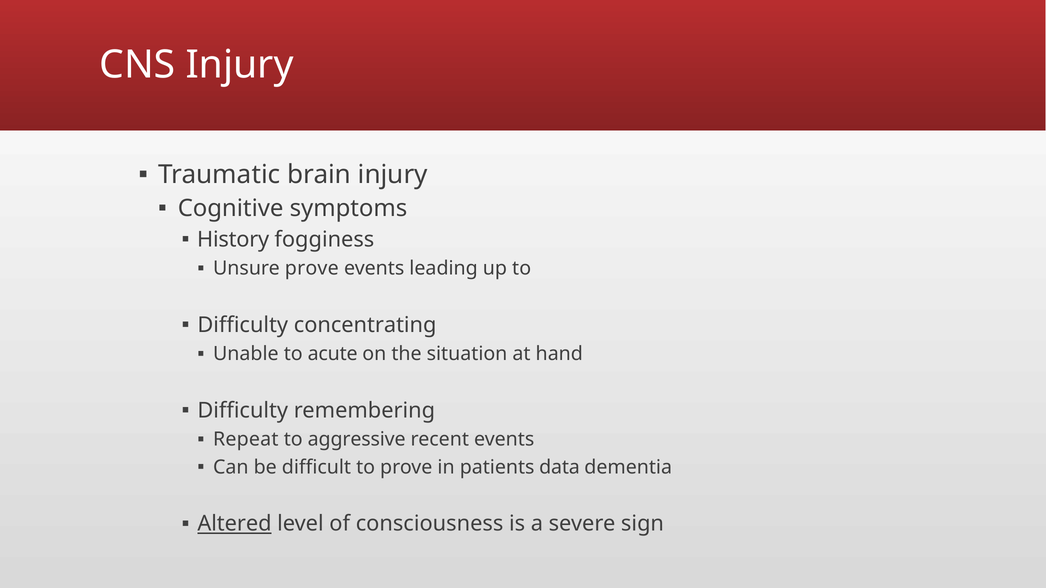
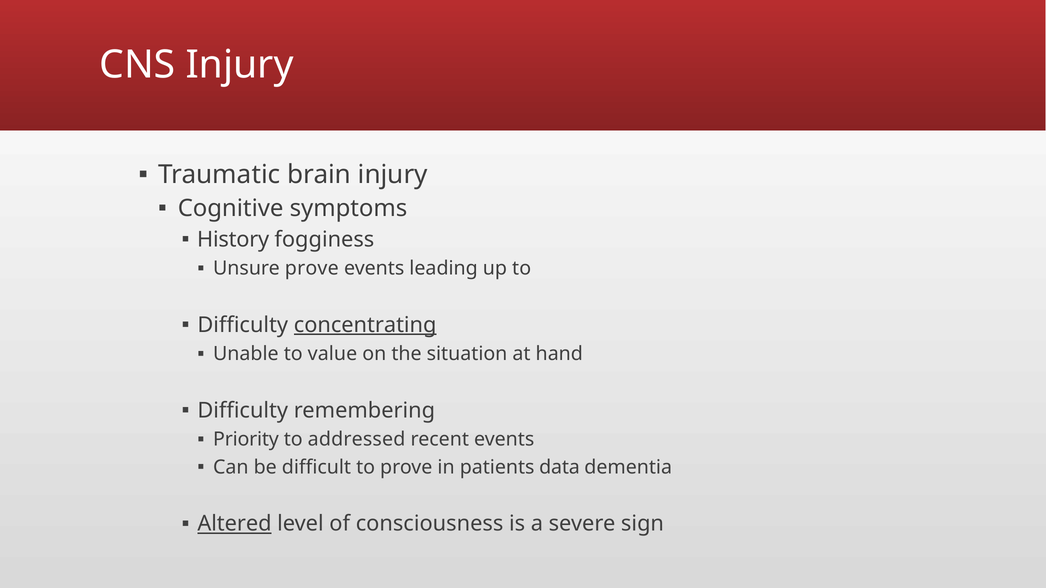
concentrating underline: none -> present (365, 325)
acute: acute -> value (332, 354)
Repeat: Repeat -> Priority (246, 440)
aggressive: aggressive -> addressed (357, 440)
